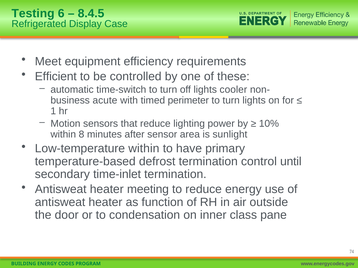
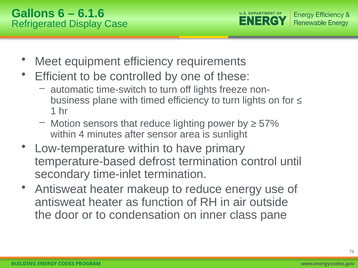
Testing: Testing -> Gallons (33, 13)
8.4.5: 8.4.5 -> 6.1.6 (91, 13)
cooler: cooler -> freeze (233, 90)
acute: acute -> plane (105, 101)
timed perimeter: perimeter -> efficiency (188, 101)
10%: 10% -> 57% (269, 124)
8: 8 -> 4 (81, 135)
meeting: meeting -> makeup (148, 190)
